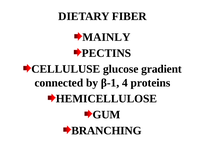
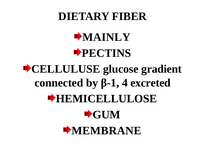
proteins: proteins -> excreted (151, 83)
BRANCHING: BRANCHING -> MEMBRANE (106, 130)
